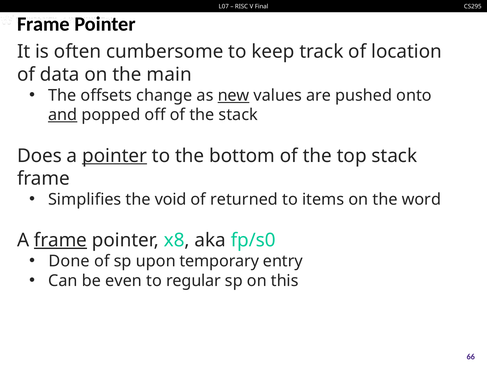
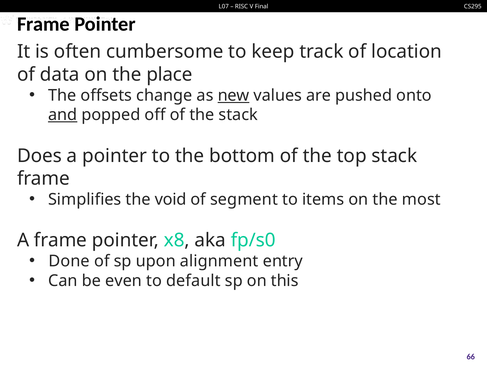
main: main -> place (169, 74)
pointer underline: present -> none (115, 155)
returned: returned -> segment (244, 199)
word: word -> most (421, 199)
frame underline: present -> none (60, 240)
temporary: temporary -> alignment (219, 261)
regular: regular -> default (193, 280)
